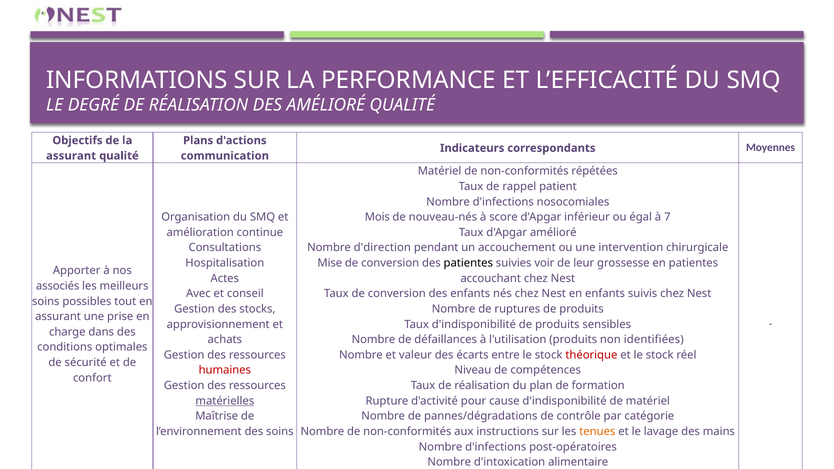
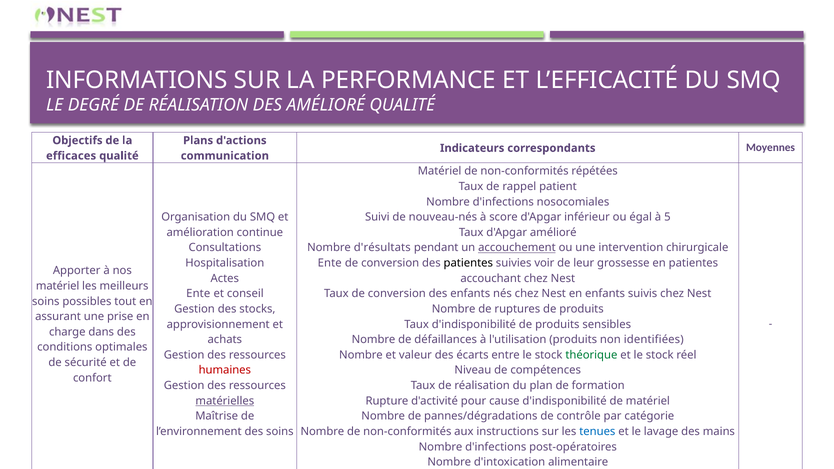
assurant: assurant -> efficaces (71, 156)
Mois: Mois -> Suivi (377, 217)
7: 7 -> 5 (667, 217)
d'direction: d'direction -> d'résultats (382, 248)
accouchement underline: none -> present (517, 248)
Mise: Mise -> Ente (330, 263)
associés: associés -> matériel (58, 286)
Avec: Avec -> Ente (198, 294)
théorique colour: red -> green (591, 355)
tenues colour: orange -> blue (597, 432)
